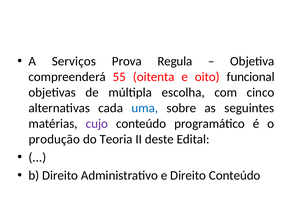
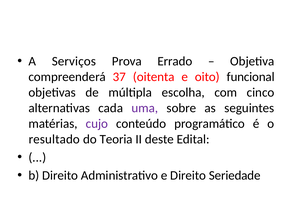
Regula: Regula -> Errado (175, 61)
55: 55 -> 37 (119, 77)
uma colour: blue -> purple (145, 108)
produção: produção -> resultado (54, 139)
Direito Conteúdo: Conteúdo -> Seriedade (235, 175)
